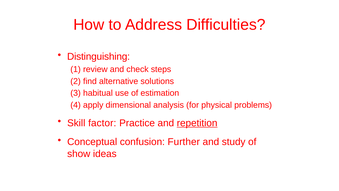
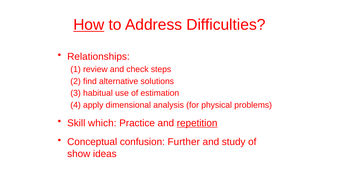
How underline: none -> present (89, 25)
Distinguishing: Distinguishing -> Relationships (98, 57)
factor: factor -> which (102, 123)
